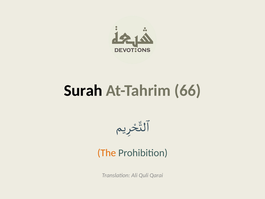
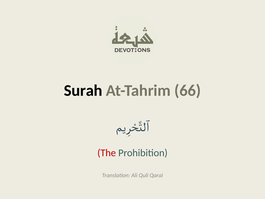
The colour: orange -> red (107, 153)
